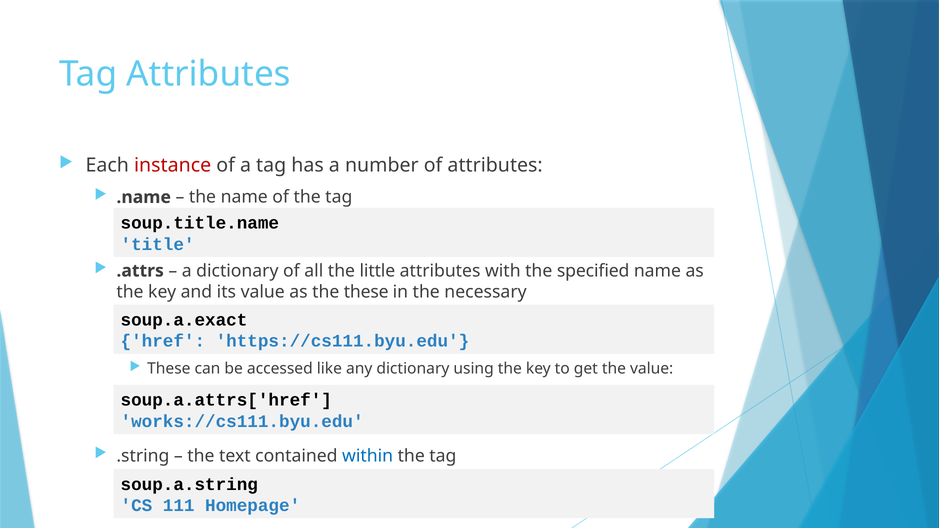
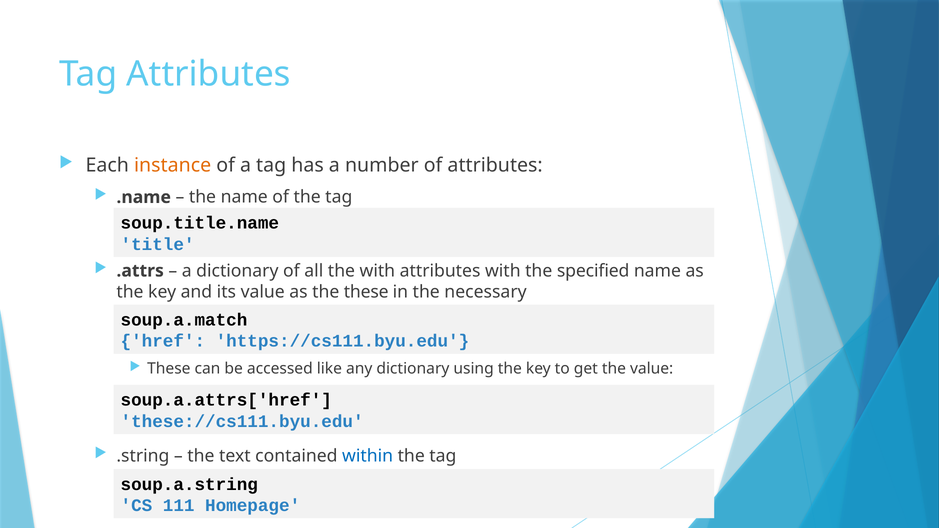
instance colour: red -> orange (173, 165)
the little: little -> with (377, 271)
soup.a.exact: soup.a.exact -> soup.a.match (184, 320)
works://cs111.byu.edu: works://cs111.byu.edu -> these://cs111.byu.edu (242, 421)
